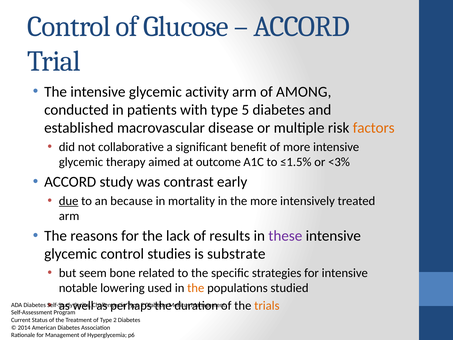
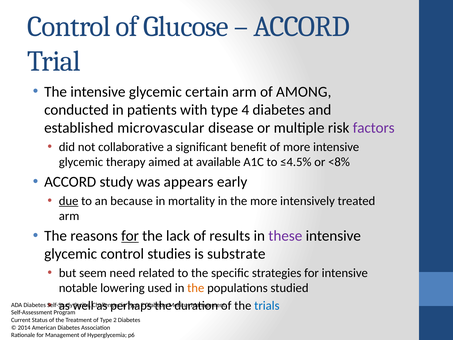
activity: activity -> certain (207, 92)
5: 5 -> 4 (245, 110)
macrovascular: macrovascular -> microvascular (161, 128)
factors colour: orange -> purple (374, 128)
outcome: outcome -> available (218, 162)
≤1.5%: ≤1.5% -> ≤4.5% (296, 162)
<3%: <3% -> <8% (339, 162)
contrast: contrast -> appears (189, 182)
for underline: none -> present (130, 236)
bone: bone -> need (123, 273)
trials colour: orange -> blue (267, 306)
